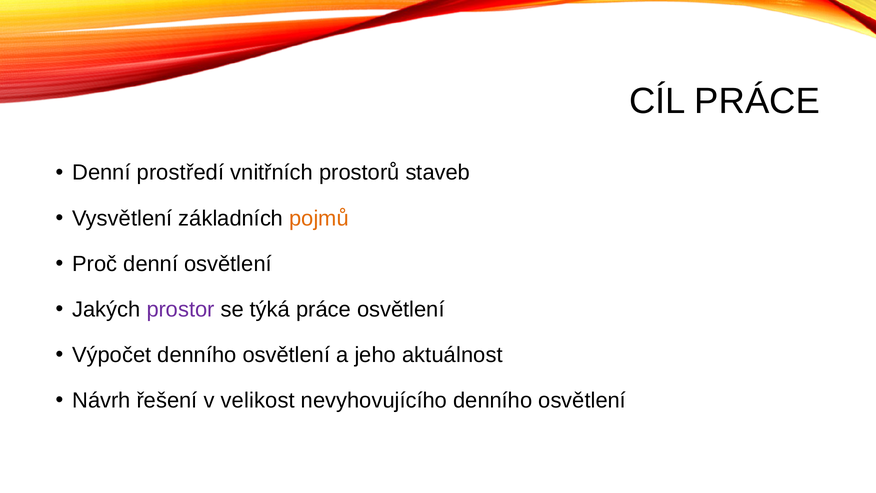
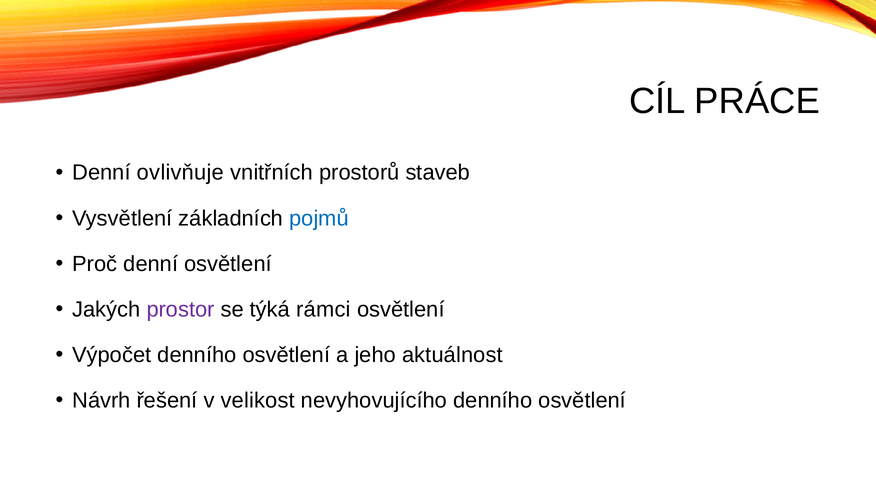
prostředí: prostředí -> ovlivňuje (180, 173)
pojmů colour: orange -> blue (319, 218)
týká práce: práce -> rámci (323, 309)
